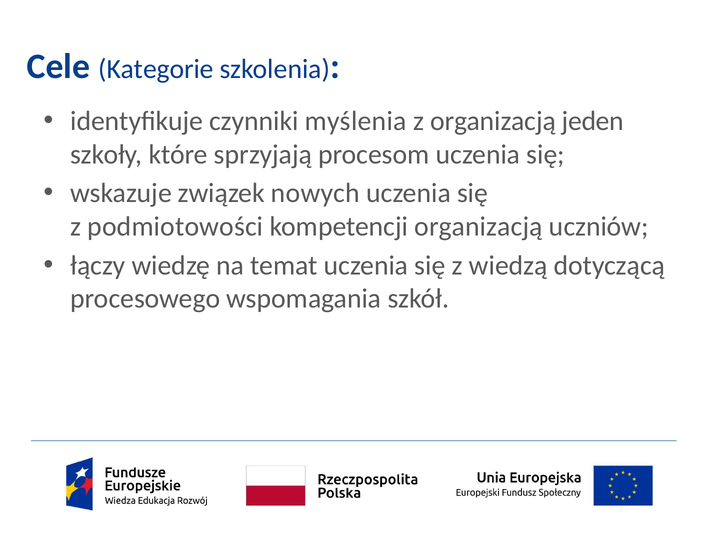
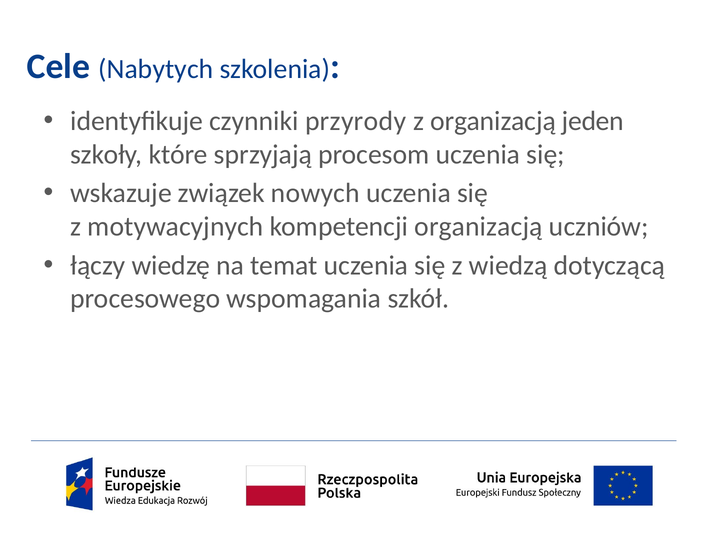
Kategorie: Kategorie -> Nabytych (156, 69)
myślenia: myślenia -> przyrody (356, 121)
podmiotowości: podmiotowości -> motywacyjnych (175, 227)
